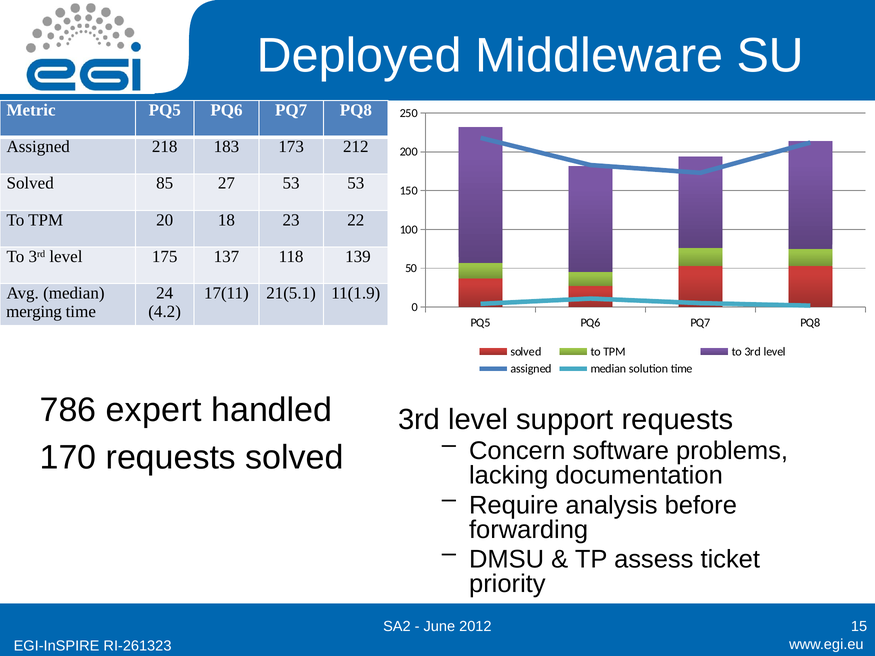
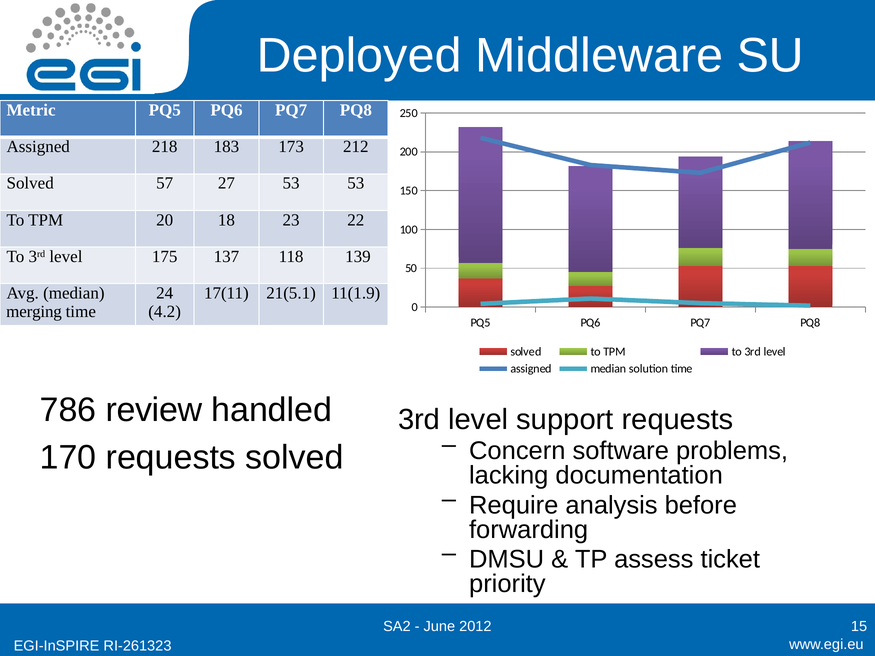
85: 85 -> 57 (165, 183)
expert: expert -> review (154, 410)
